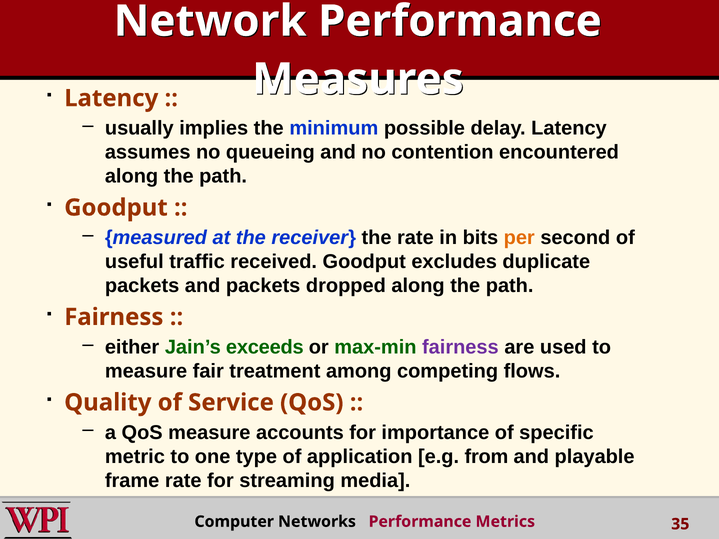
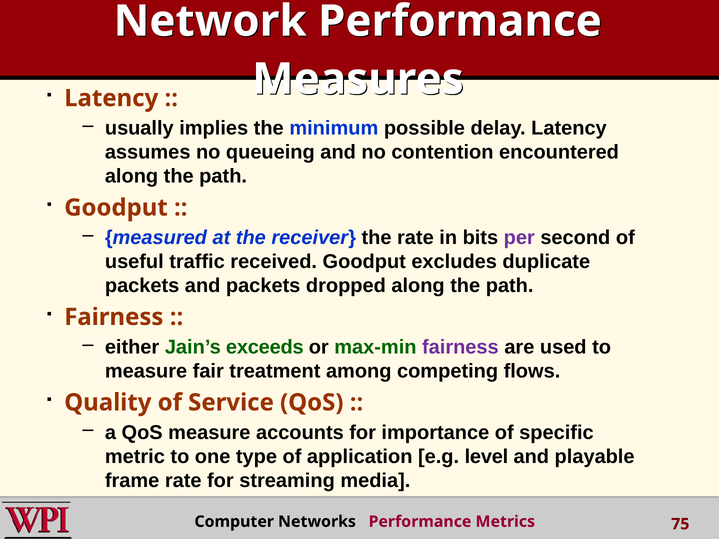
per colour: orange -> purple (519, 238)
from: from -> level (486, 457)
35: 35 -> 75 (680, 524)
